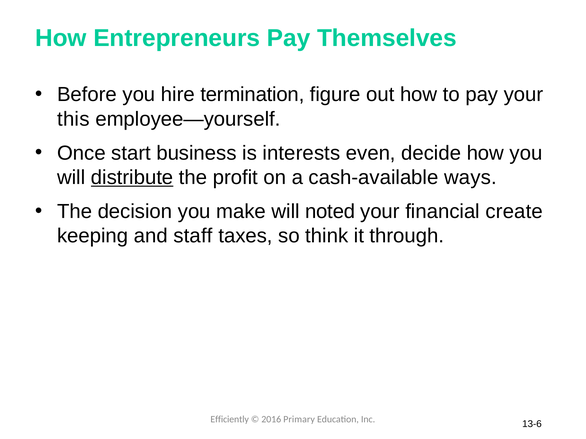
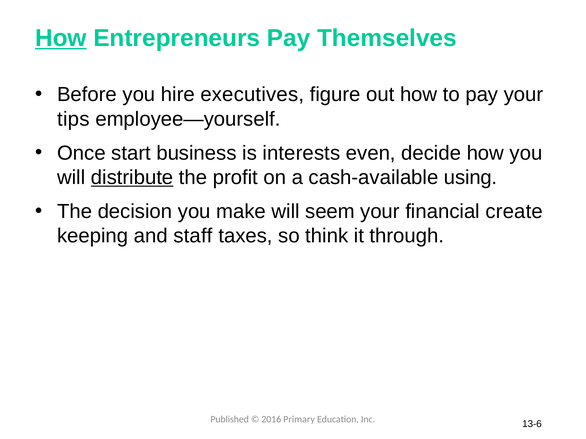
How underline: none -> present (61, 38)
termination: termination -> executives (252, 95)
this: this -> tips (73, 119)
ways: ways -> using (471, 178)
noted: noted -> seem (330, 212)
Efficiently: Efficiently -> Published (230, 420)
